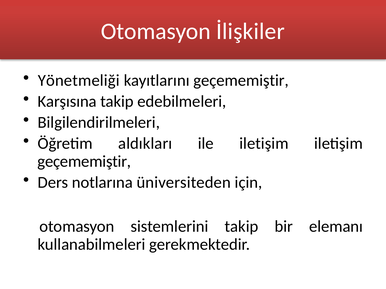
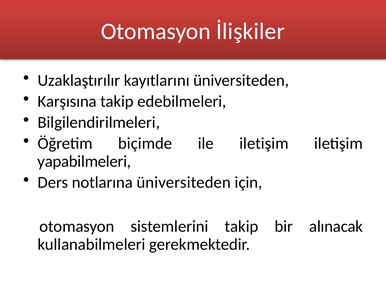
Yönetmeliği: Yönetmeliği -> Uzaklaştırılır (79, 81)
kayıtlarını geçememiştir: geçememiştir -> üniversiteden (241, 81)
aldıkları: aldıkları -> biçimde (145, 144)
geçememiştir: geçememiştir -> yapabilmeleri (84, 162)
elemanı: elemanı -> alınacak (336, 227)
